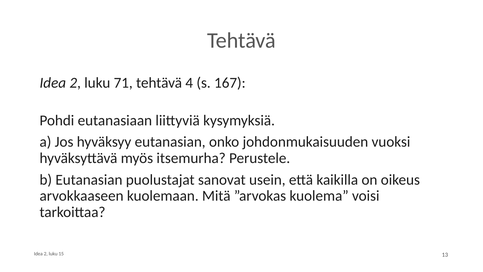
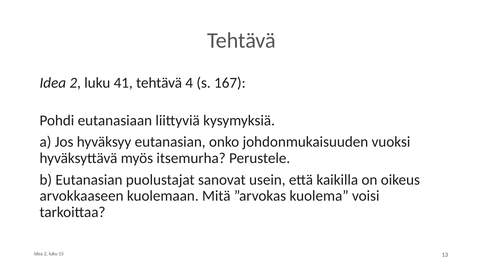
71: 71 -> 41 (123, 83)
